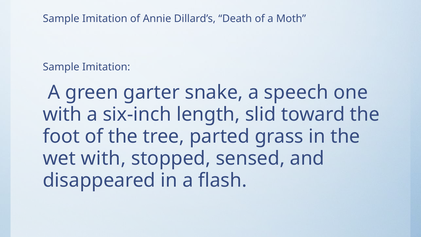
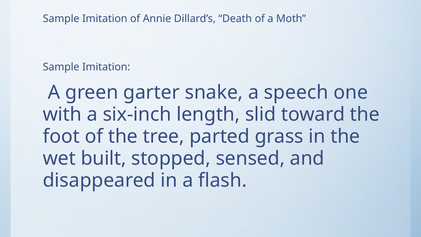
wet with: with -> built (104, 158)
